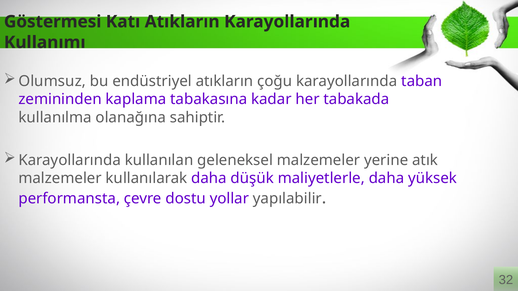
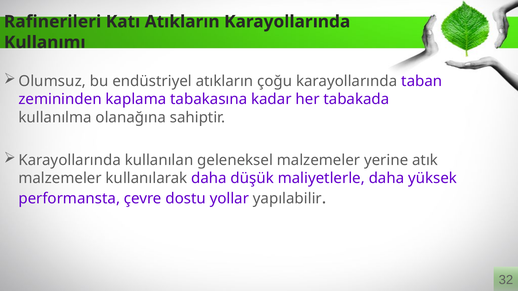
Göstermesi: Göstermesi -> Rafinerileri (53, 22)
